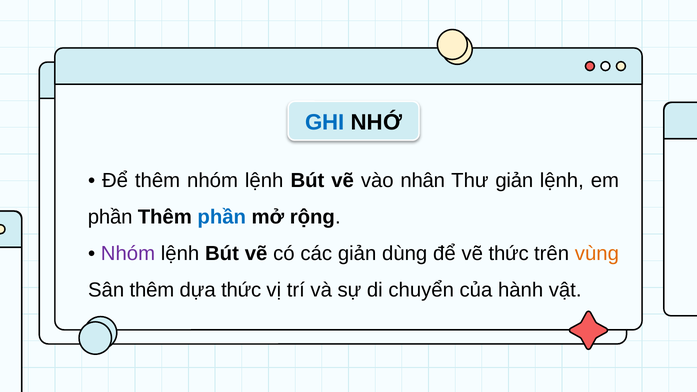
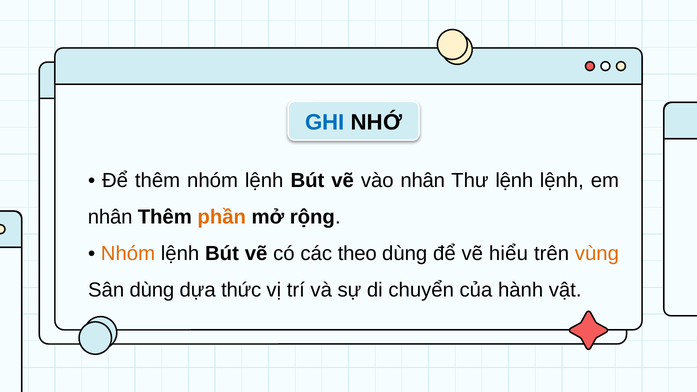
Thư giản: giản -> lệnh (514, 180)
phần: phần -> nhân (110, 217)
phần colour: blue -> orange (222, 217)
Nhóm colour: purple -> orange (128, 254)
các giản: giản -> theo (357, 254)
vẽ thức: thức -> hiểu (508, 254)
Sân thêm: thêm -> dùng (152, 290)
